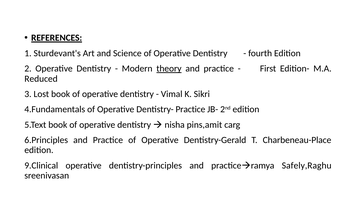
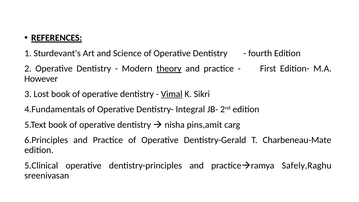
Reduced: Reduced -> However (41, 79)
Vimal underline: none -> present (172, 94)
Dentistry- Practice: Practice -> Integral (190, 109)
Charbeneau-Place: Charbeneau-Place -> Charbeneau-Mate (297, 140)
9.Clinical: 9.Clinical -> 5.Clinical (41, 165)
